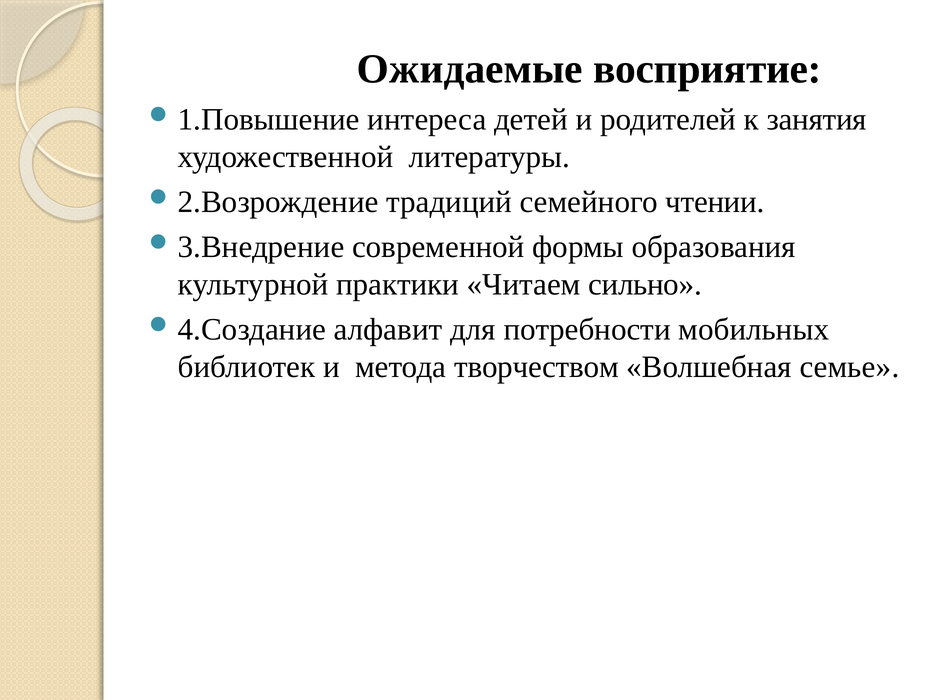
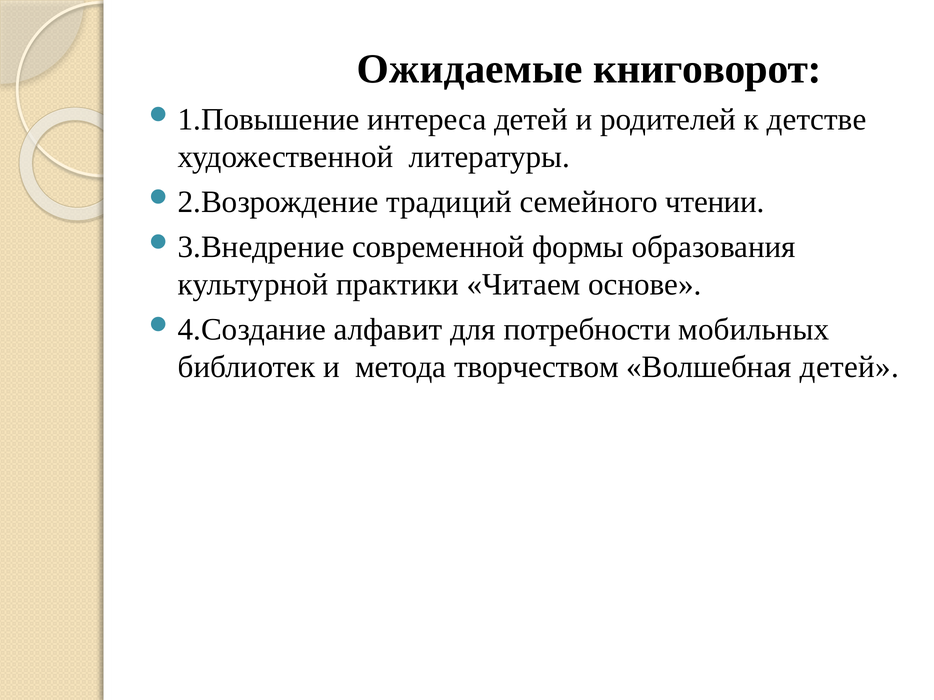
восприятие: восприятие -> книговорот (708, 69)
занятия: занятия -> детстве (817, 120)
сильно: сильно -> основе (645, 285)
Волшебная семье: семье -> детей (849, 367)
